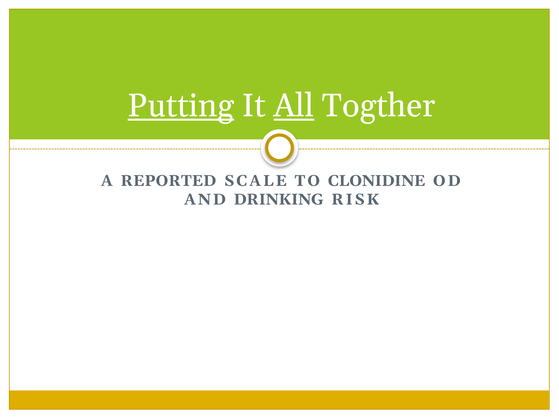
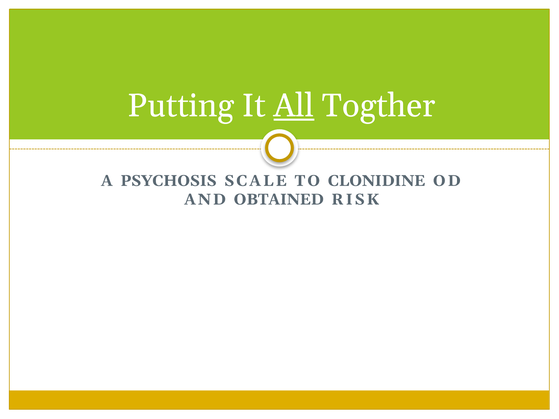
Putting underline: present -> none (181, 106)
REPORTED: REPORTED -> PSYCHOSIS (169, 181)
DRINKING: DRINKING -> OBTAINED (279, 200)
